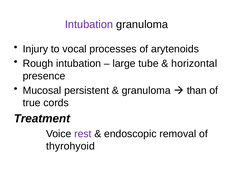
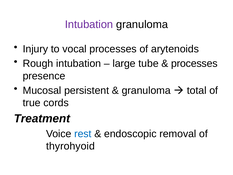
horizontal: horizontal -> processes (194, 63)
than: than -> total (197, 90)
rest colour: purple -> blue (83, 134)
